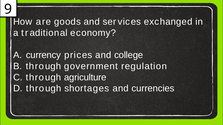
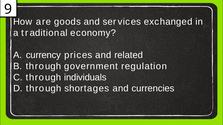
college: college -> related (129, 55)
agriculture: agriculture -> individuals (85, 78)
